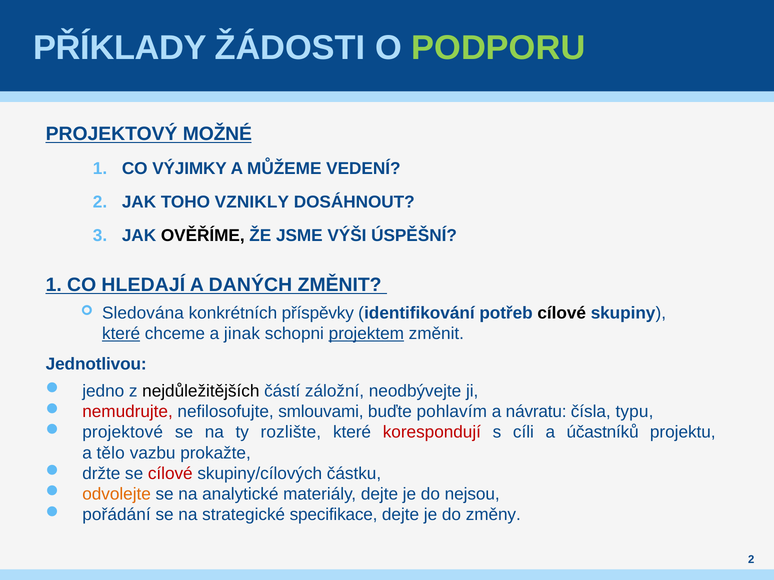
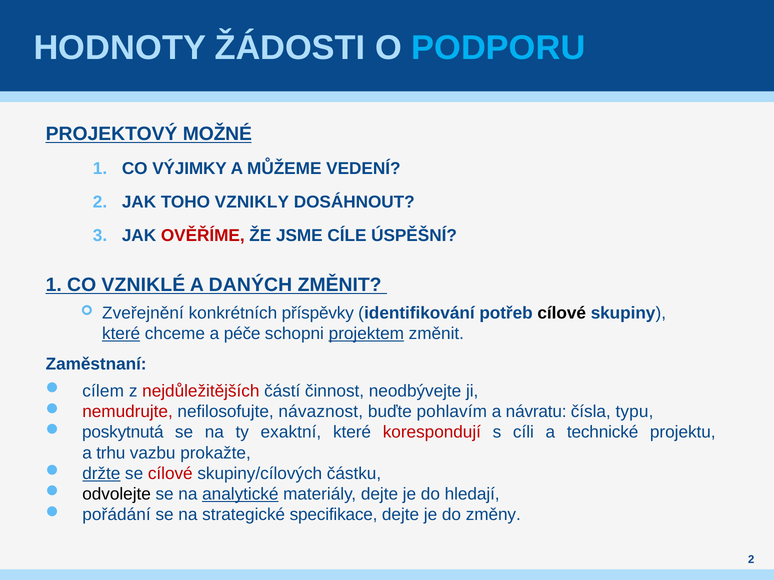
PŘÍKLADY: PŘÍKLADY -> HODNOTY (120, 48)
PODPORU colour: light green -> light blue (498, 48)
OVĚŘÍME colour: black -> red (203, 236)
VÝŠI: VÝŠI -> CÍLE (347, 236)
HLEDAJÍ: HLEDAJÍ -> VZNIKLÉ (143, 285)
Sledována: Sledována -> Zveřejnění (143, 313)
jinak: jinak -> péče (242, 334)
Jednotlivou: Jednotlivou -> Zaměstnaní (96, 364)
jedno: jedno -> cílem (103, 391)
nejdůležitějších colour: black -> red (201, 391)
záložní: záložní -> činnost (335, 391)
smlouvami: smlouvami -> návaznost (321, 412)
projektové: projektové -> poskytnutá (123, 433)
rozlište: rozlište -> exaktní (291, 433)
účastníků: účastníků -> technické (603, 433)
tělo: tělo -> trhu (111, 453)
držte underline: none -> present (101, 474)
odvolejte colour: orange -> black (117, 495)
analytické underline: none -> present (240, 495)
nejsou: nejsou -> hledají (472, 495)
